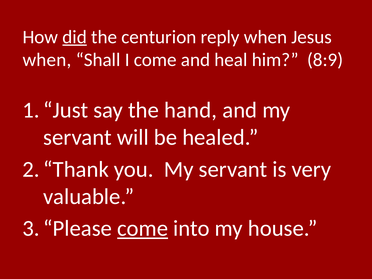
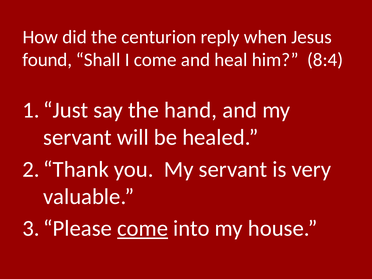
did underline: present -> none (75, 37)
when: when -> found (47, 60)
8:9: 8:9 -> 8:4 (325, 60)
